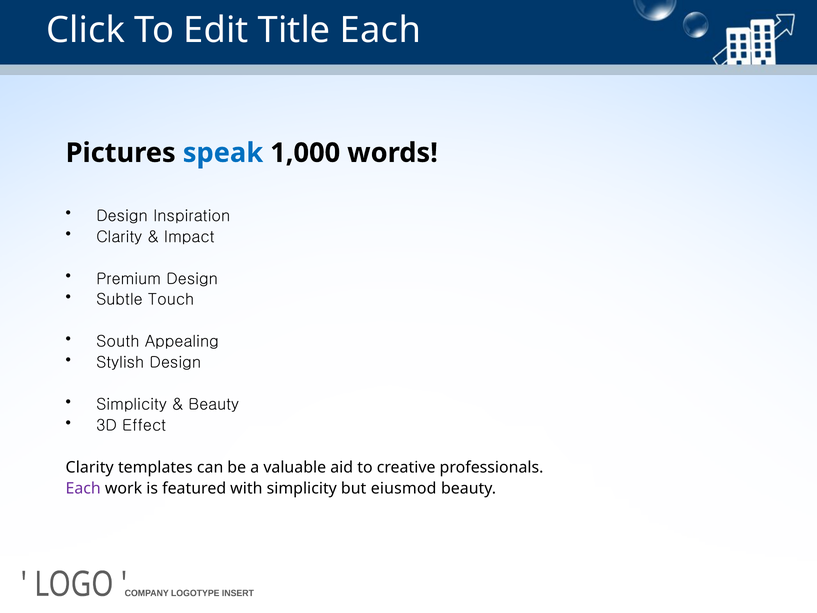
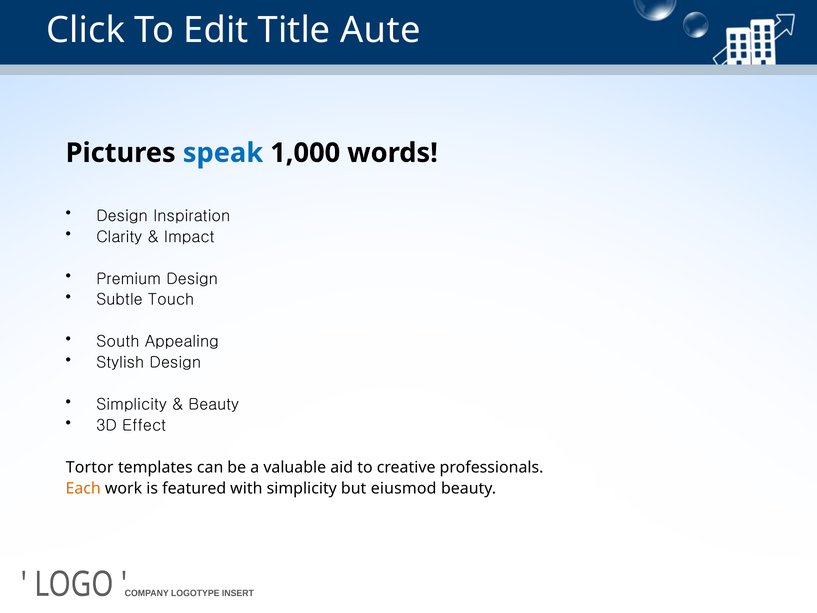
Title Each: Each -> Aute (380, 30)
Clarity: Clarity -> Tortor (90, 467)
Each colour: purple -> orange (83, 488)
